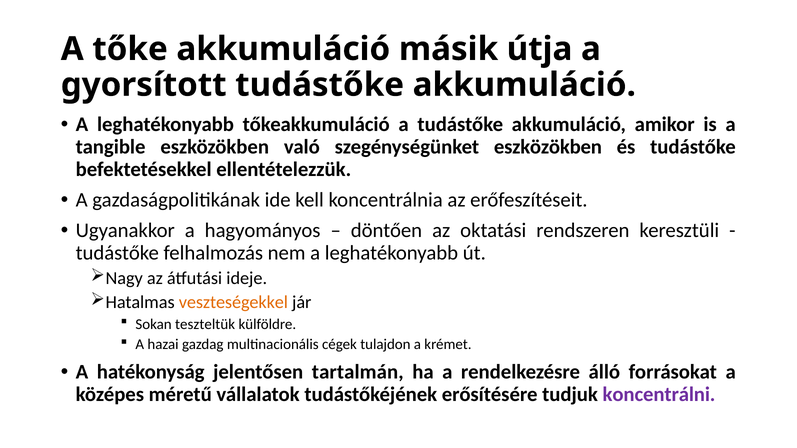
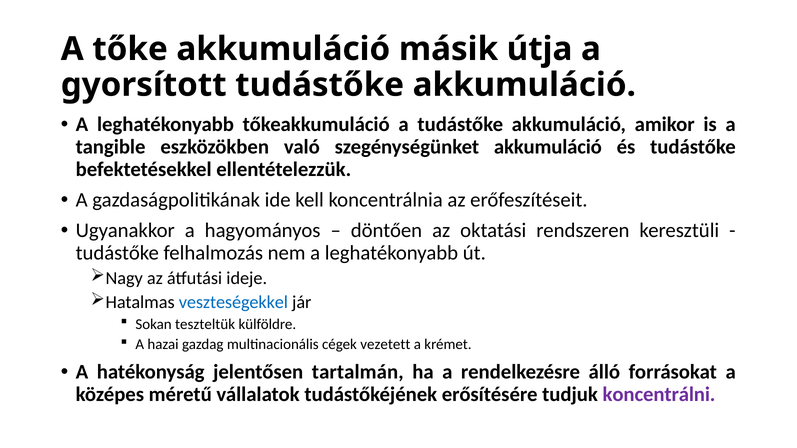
szegénységünket eszközökben: eszközökben -> akkumuláció (548, 147)
veszteségekkel colour: orange -> blue (233, 302)
tulajdon: tulajdon -> vezetett (385, 345)
